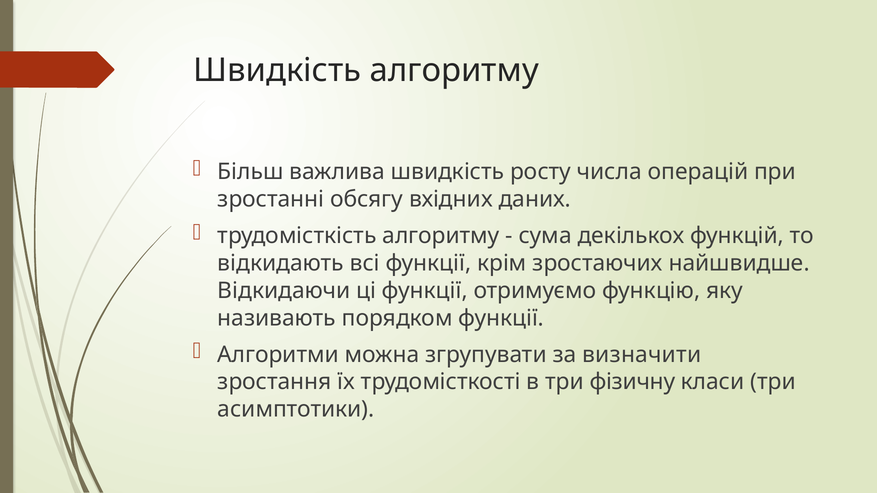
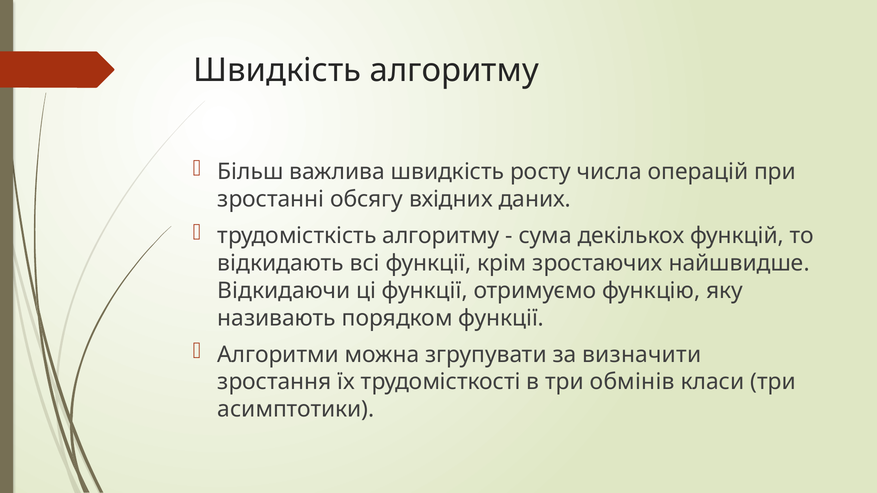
фізичну: фізичну -> обмінів (632, 382)
